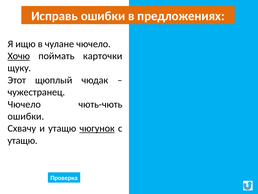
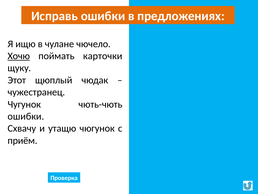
Чючело: Чючело -> Чугунок (24, 104)
чюгунок underline: present -> none (97, 128)
утащю: утащю -> приём (22, 140)
